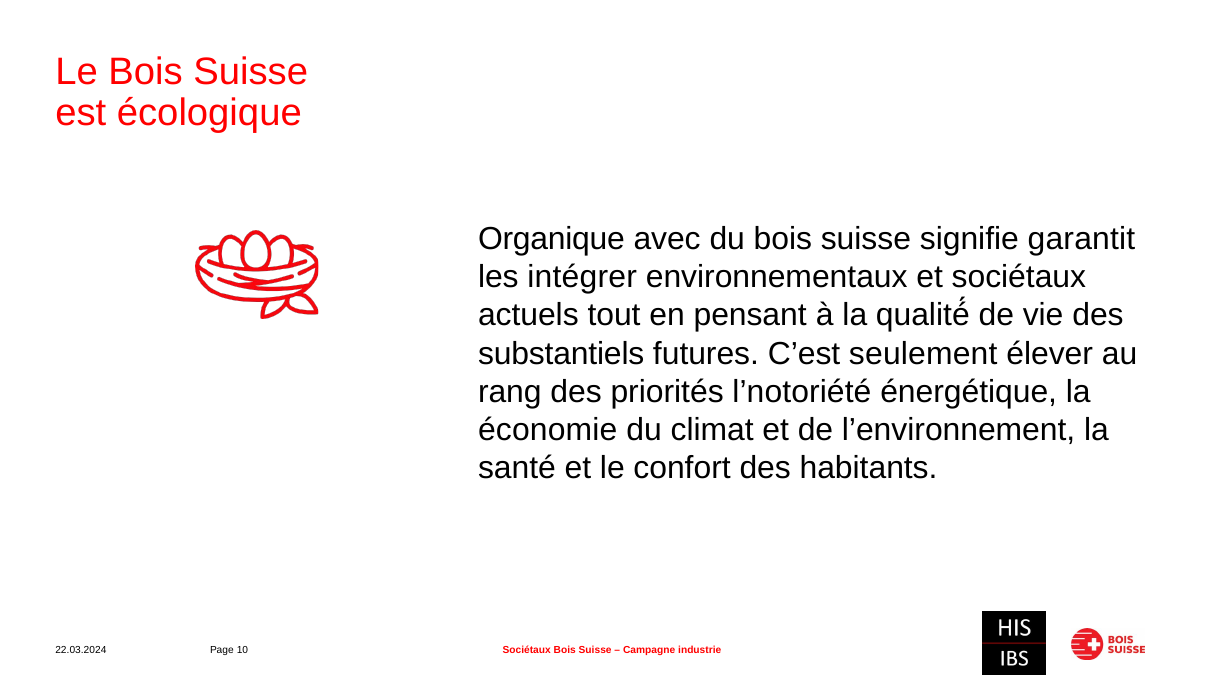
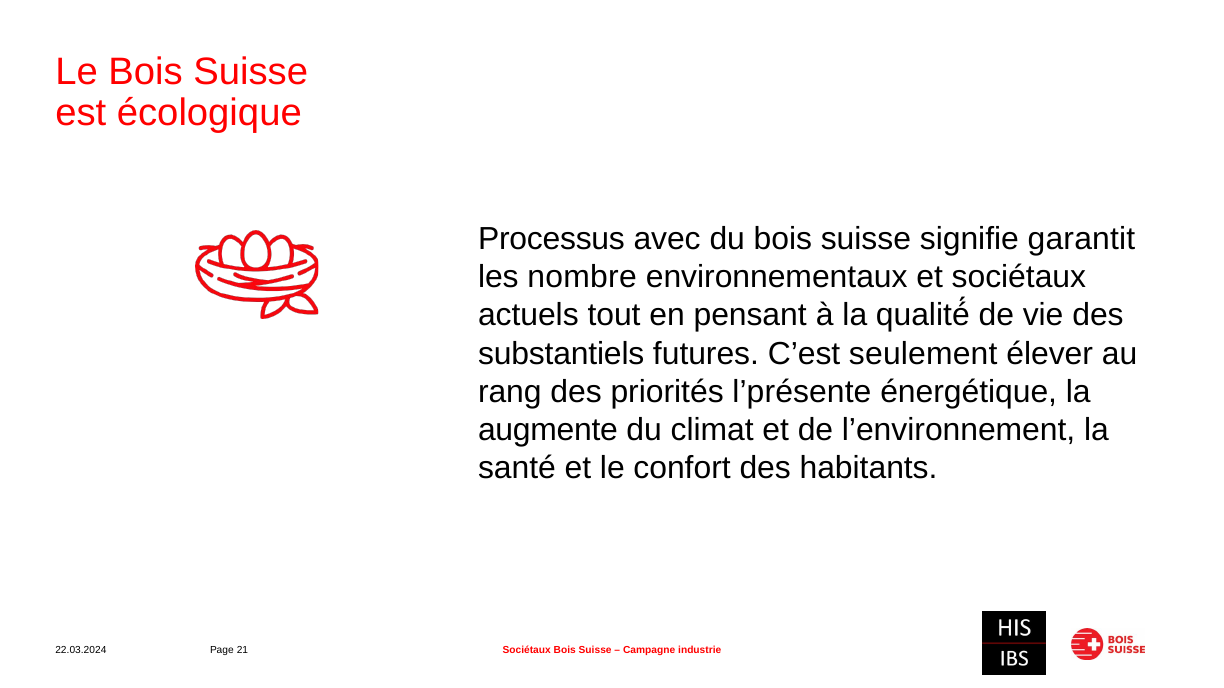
Organique: Organique -> Processus (551, 239)
intégrer: intégrer -> nombre (582, 277)
l’notoriété: l’notoriété -> l’présente (802, 392)
économie: économie -> augmente (548, 430)
10: 10 -> 21 (242, 651)
